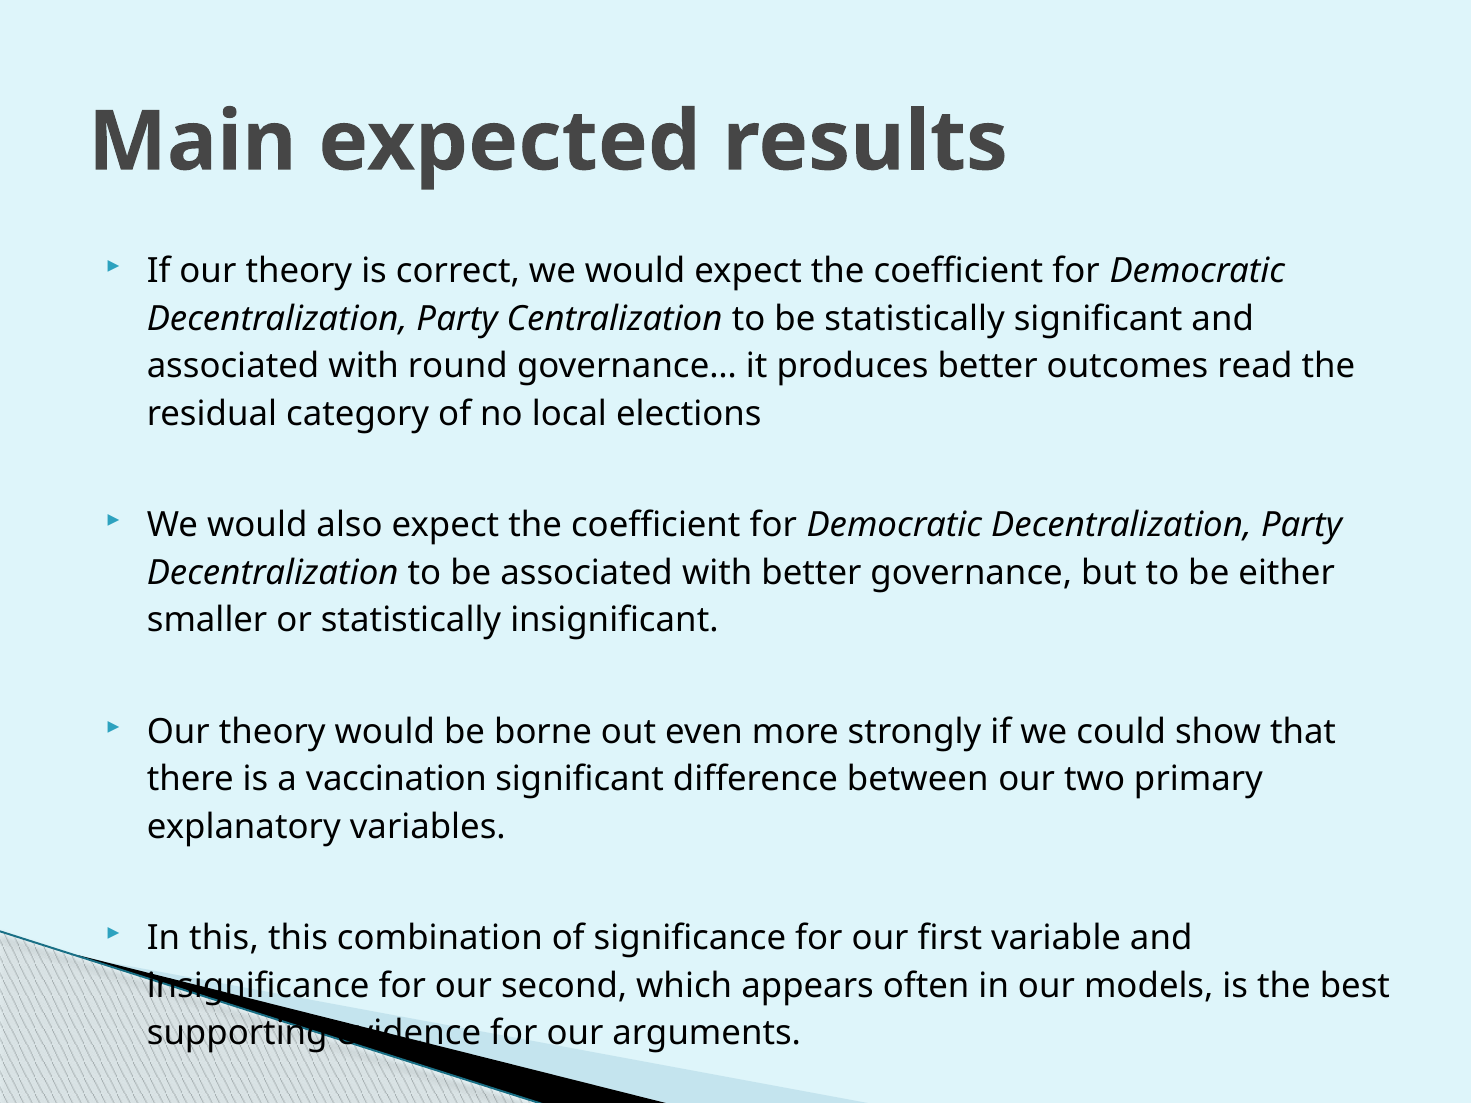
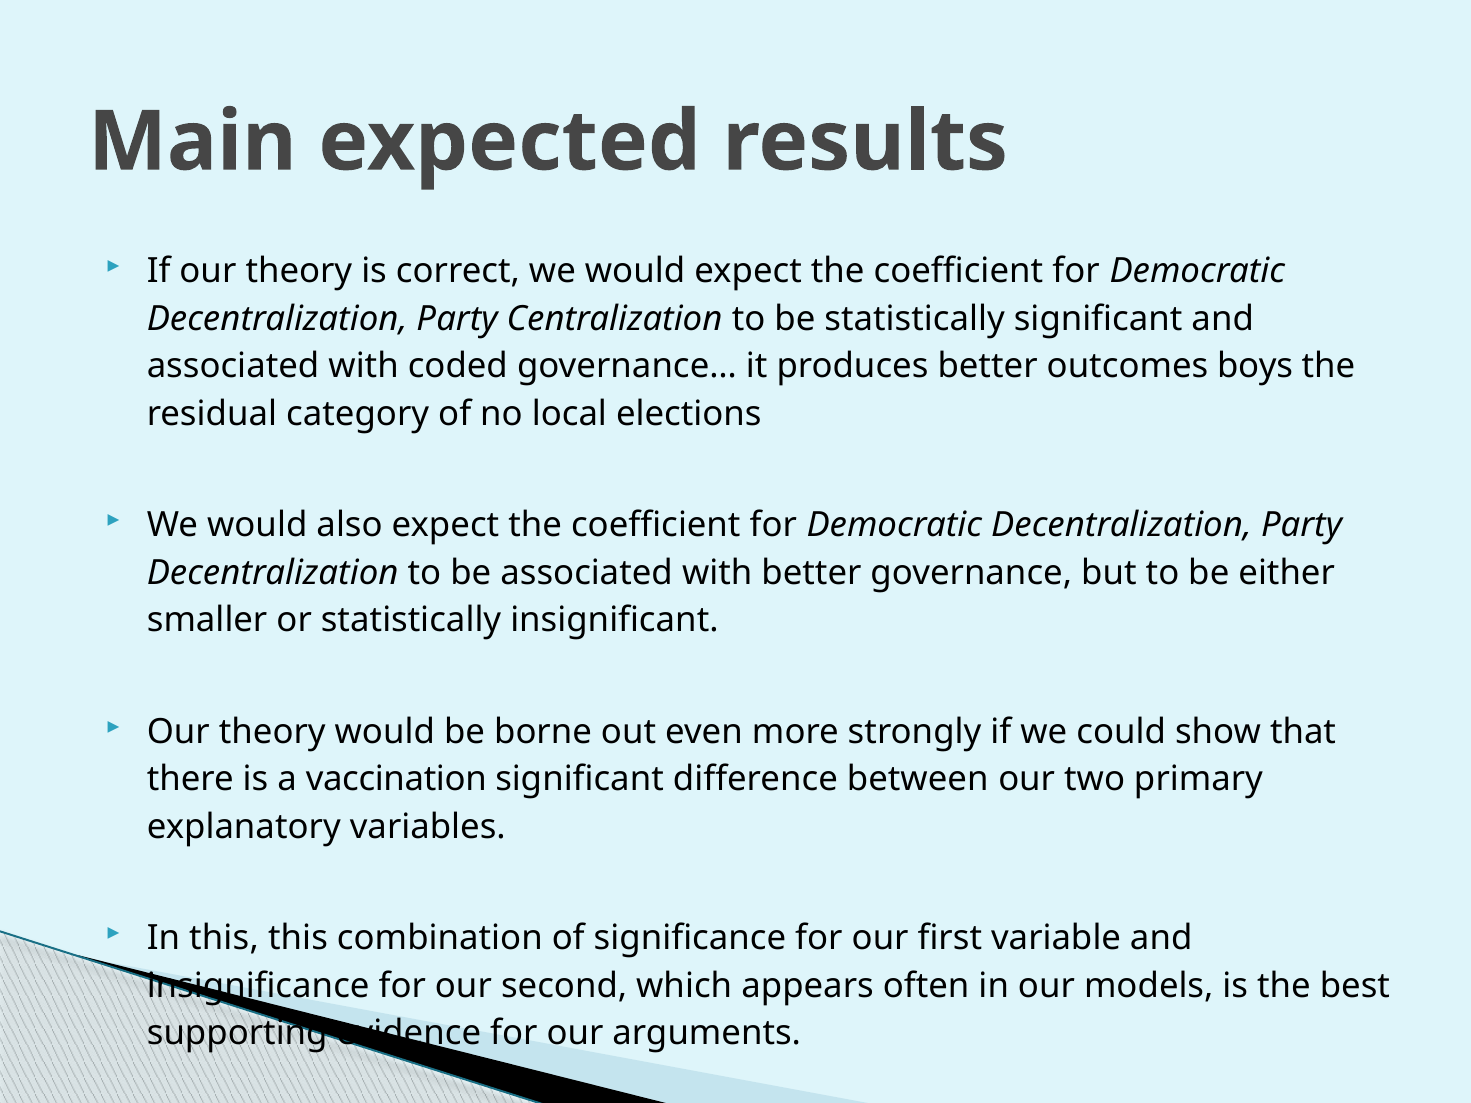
round: round -> coded (458, 366)
read: read -> boys (1255, 366)
